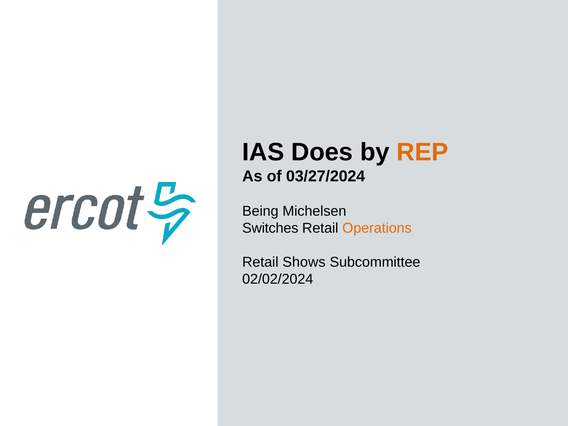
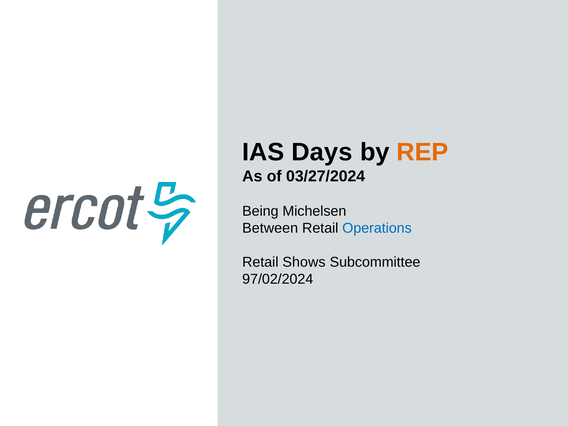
Does: Does -> Days (322, 152)
Switches: Switches -> Between (270, 228)
Operations colour: orange -> blue (377, 228)
02/02/2024: 02/02/2024 -> 97/02/2024 (278, 279)
